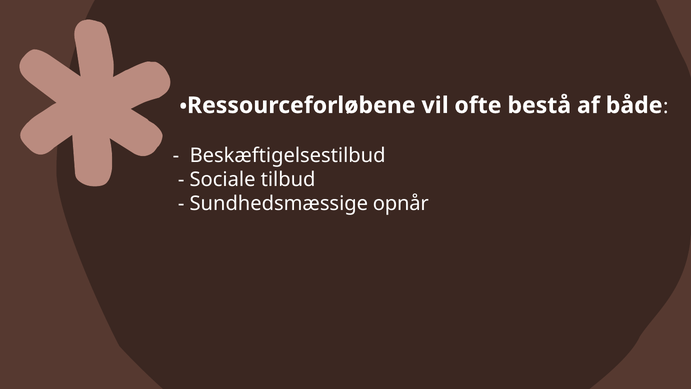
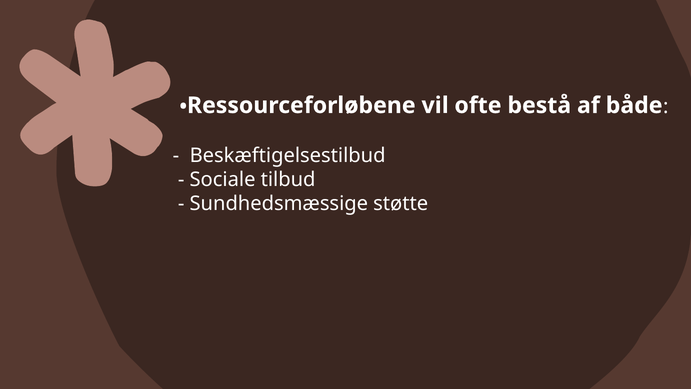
opnår: opnår -> støtte (401, 204)
